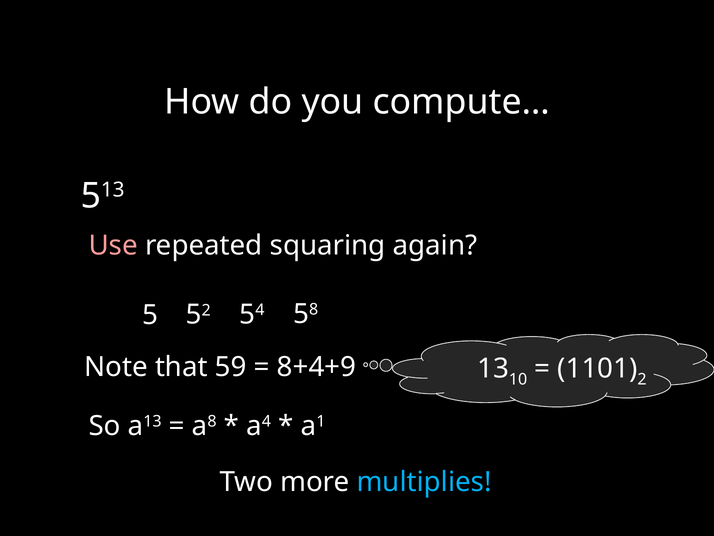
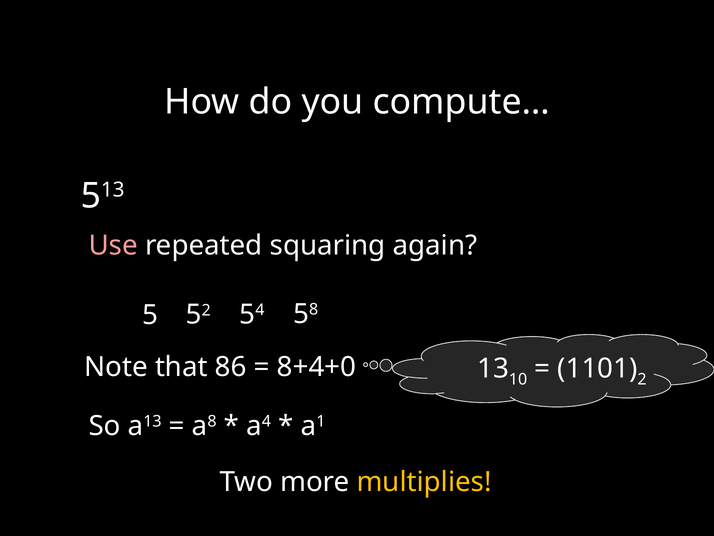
59: 59 -> 86 (231, 367)
8+4+9: 8+4+9 -> 8+4+0 (316, 367)
multiplies colour: light blue -> yellow (424, 481)
